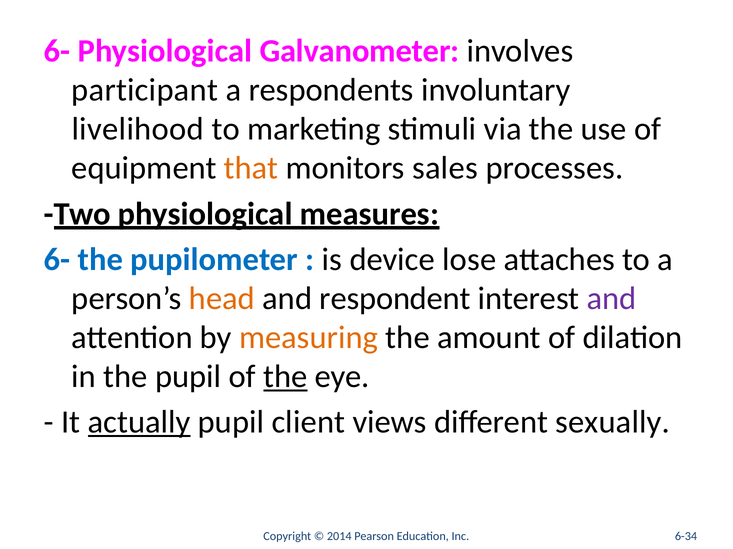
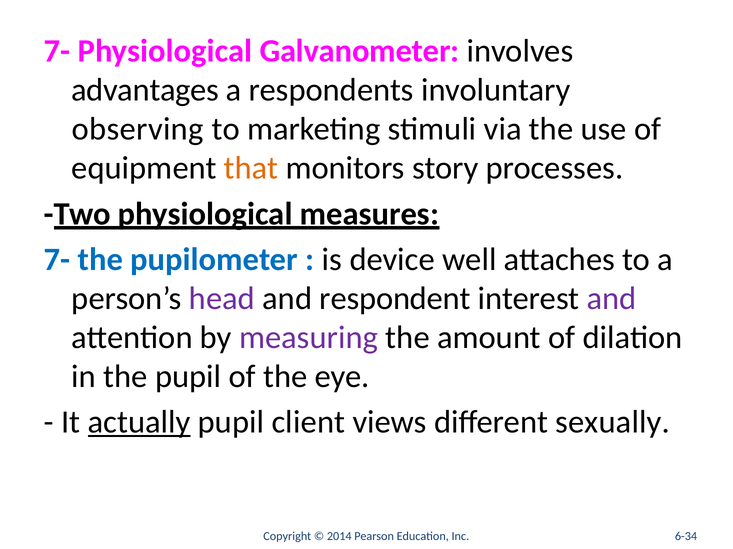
6-: 6- -> 7- (57, 51)
participant: participant -> advantages (145, 90)
livelihood: livelihood -> observing (138, 129)
sales: sales -> story (445, 168)
6-: 6- -> 7- (57, 260)
lose: lose -> well (469, 260)
head colour: orange -> purple (222, 299)
measuring colour: orange -> purple (309, 338)
the underline: present -> none (285, 377)
